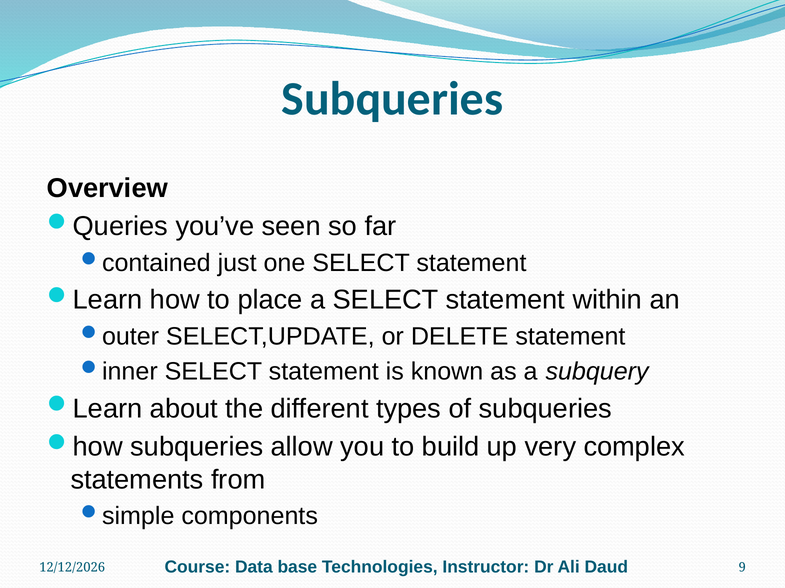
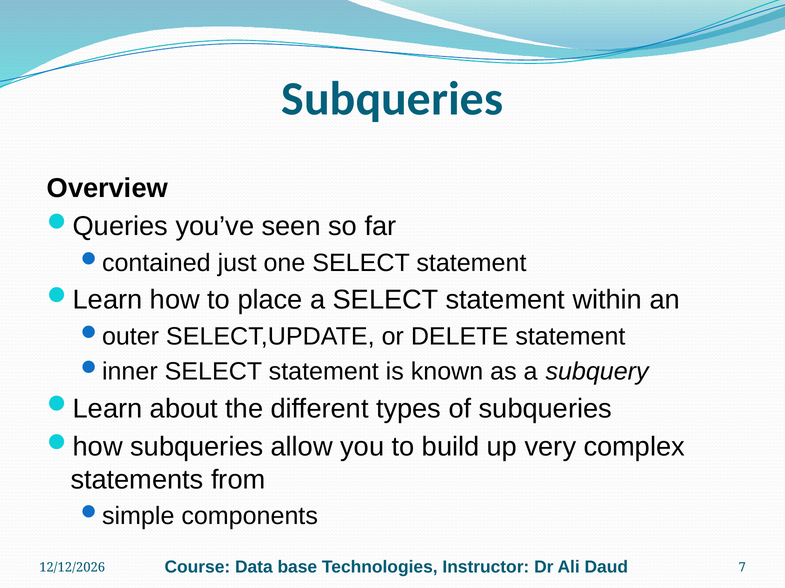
9: 9 -> 7 (742, 568)
